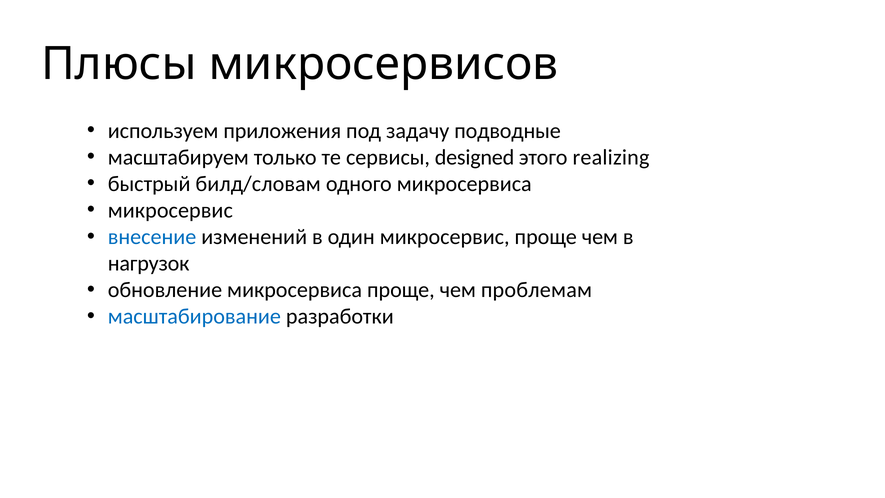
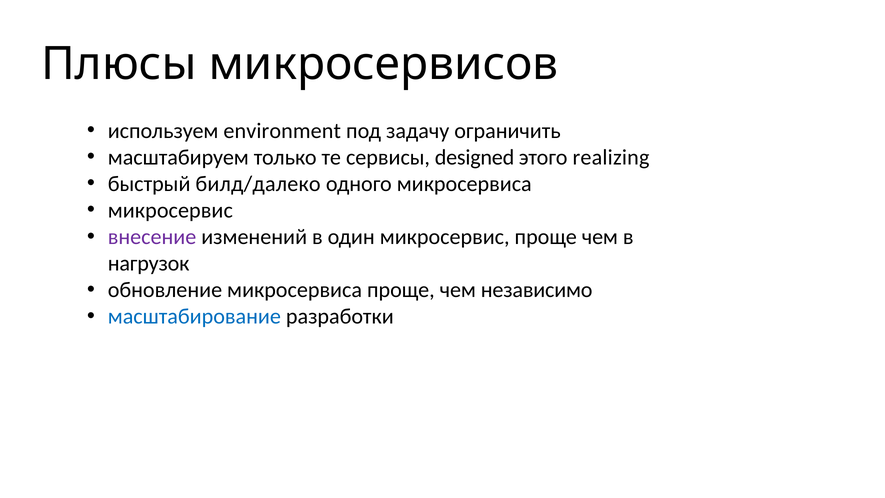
приложения: приложения -> environment (282, 131)
подводные: подводные -> ограничить (508, 131)
билд/словам: билд/словам -> билд/далеко (258, 184)
внесение colour: blue -> purple (152, 237)
проблемам: проблемам -> независимо (537, 290)
